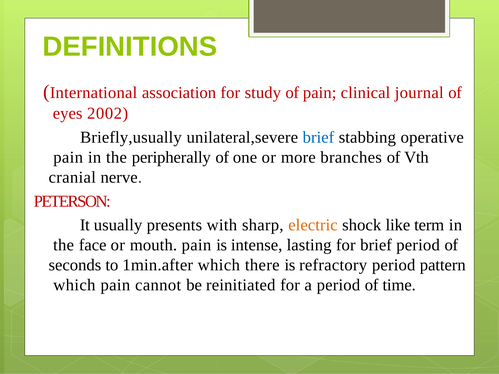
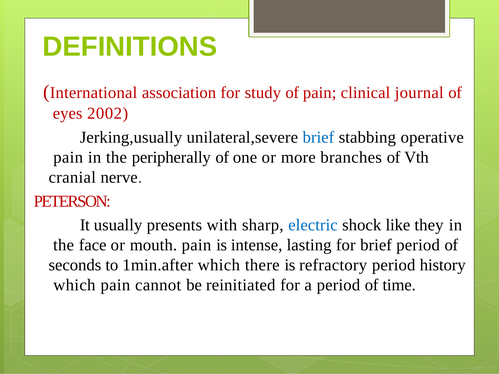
Briefly,usually: Briefly,usually -> Jerking,usually (131, 137)
electric colour: orange -> blue (313, 225)
term: term -> they (429, 225)
pattern: pattern -> history (443, 265)
